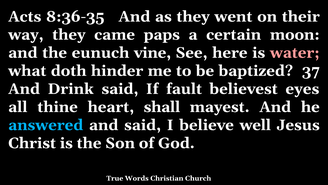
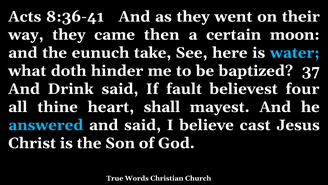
8:36-35: 8:36-35 -> 8:36-41 (75, 17)
paps: paps -> then (162, 35)
vine: vine -> take (153, 53)
water colour: pink -> light blue (295, 53)
eyes: eyes -> four (302, 89)
well: well -> cast (255, 125)
